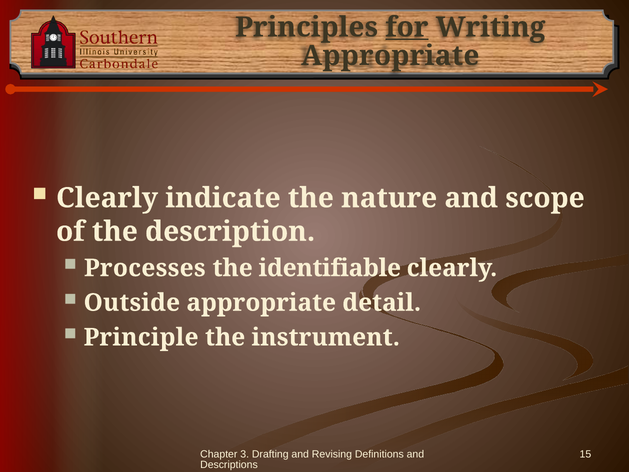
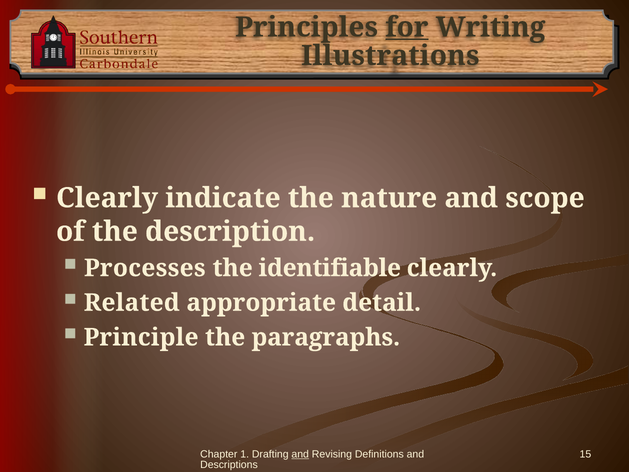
Appropriate: Appropriate -> Illustrations (390, 56)
Outside: Outside -> Related (132, 303)
instrument: instrument -> paragraphs (326, 337)
3: 3 -> 1 (245, 454)
and underline: none -> present (300, 454)
